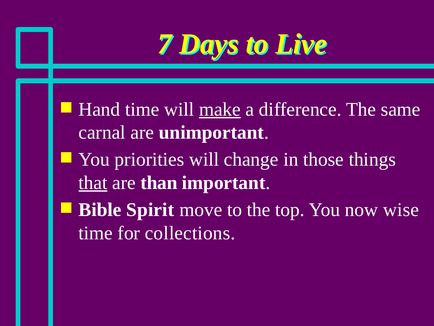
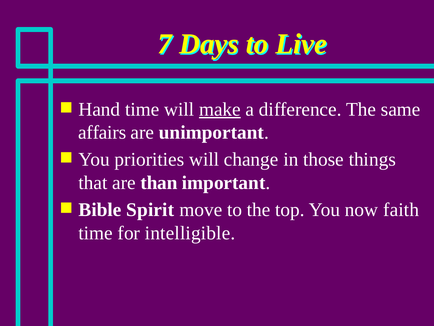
carnal: carnal -> affairs (102, 132)
that underline: present -> none (93, 182)
wise: wise -> faith (401, 209)
collections: collections -> intelligible (190, 233)
